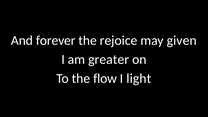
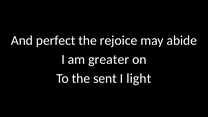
forever: forever -> perfect (56, 40)
given: given -> abide (182, 40)
flow: flow -> sent (105, 78)
